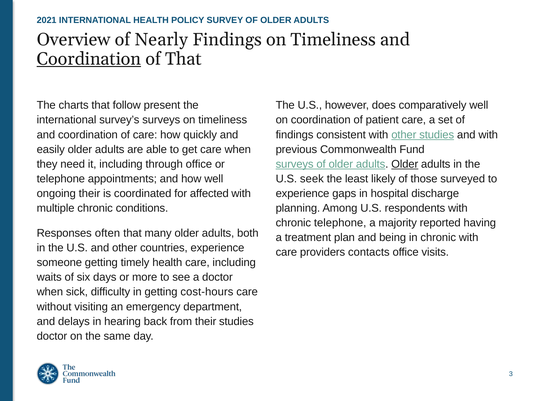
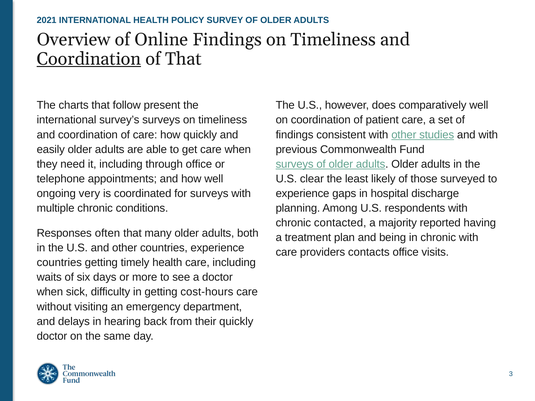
Nearly: Nearly -> Online (161, 40)
Older underline: present -> none (405, 164)
seek: seek -> clear (312, 179)
ongoing their: their -> very (89, 194)
for affected: affected -> surveys (209, 194)
chronic telephone: telephone -> contacted (340, 223)
someone: someone -> countries (59, 263)
their studies: studies -> quickly (236, 322)
